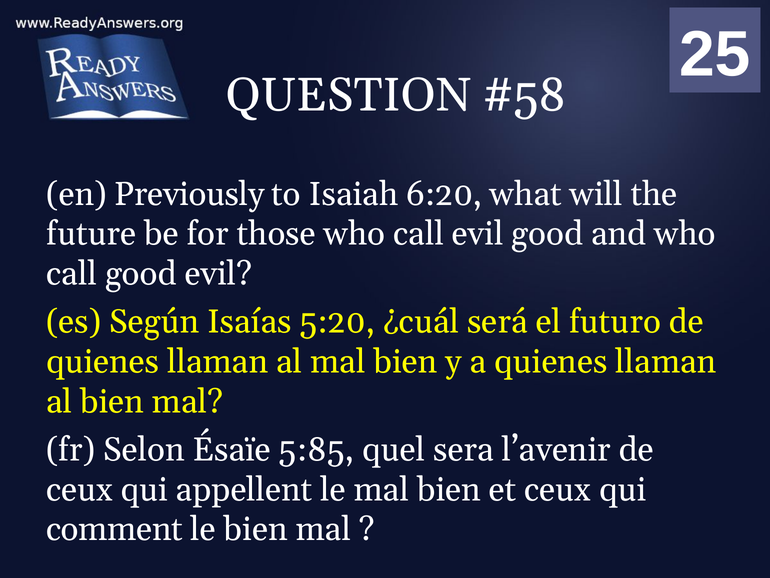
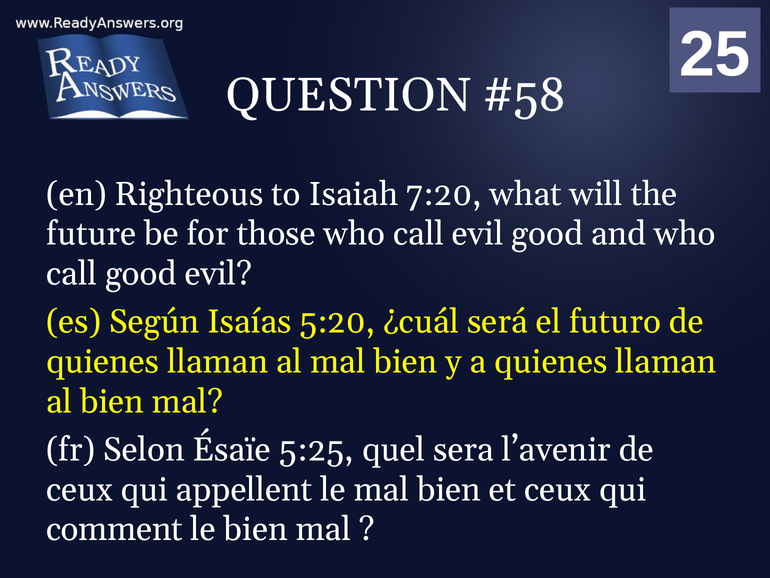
Previously: Previously -> Righteous (189, 194)
6:20: 6:20 -> 7:20 (444, 194)
5:85: 5:85 -> 5:25 (316, 449)
